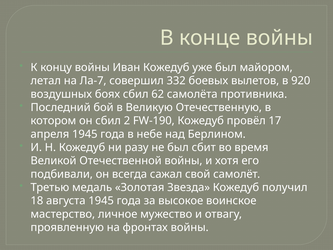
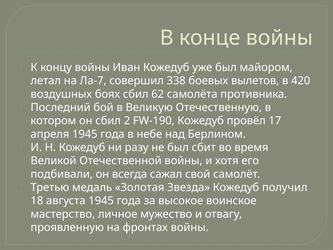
332: 332 -> 338 (176, 81)
920: 920 -> 420 (301, 81)
